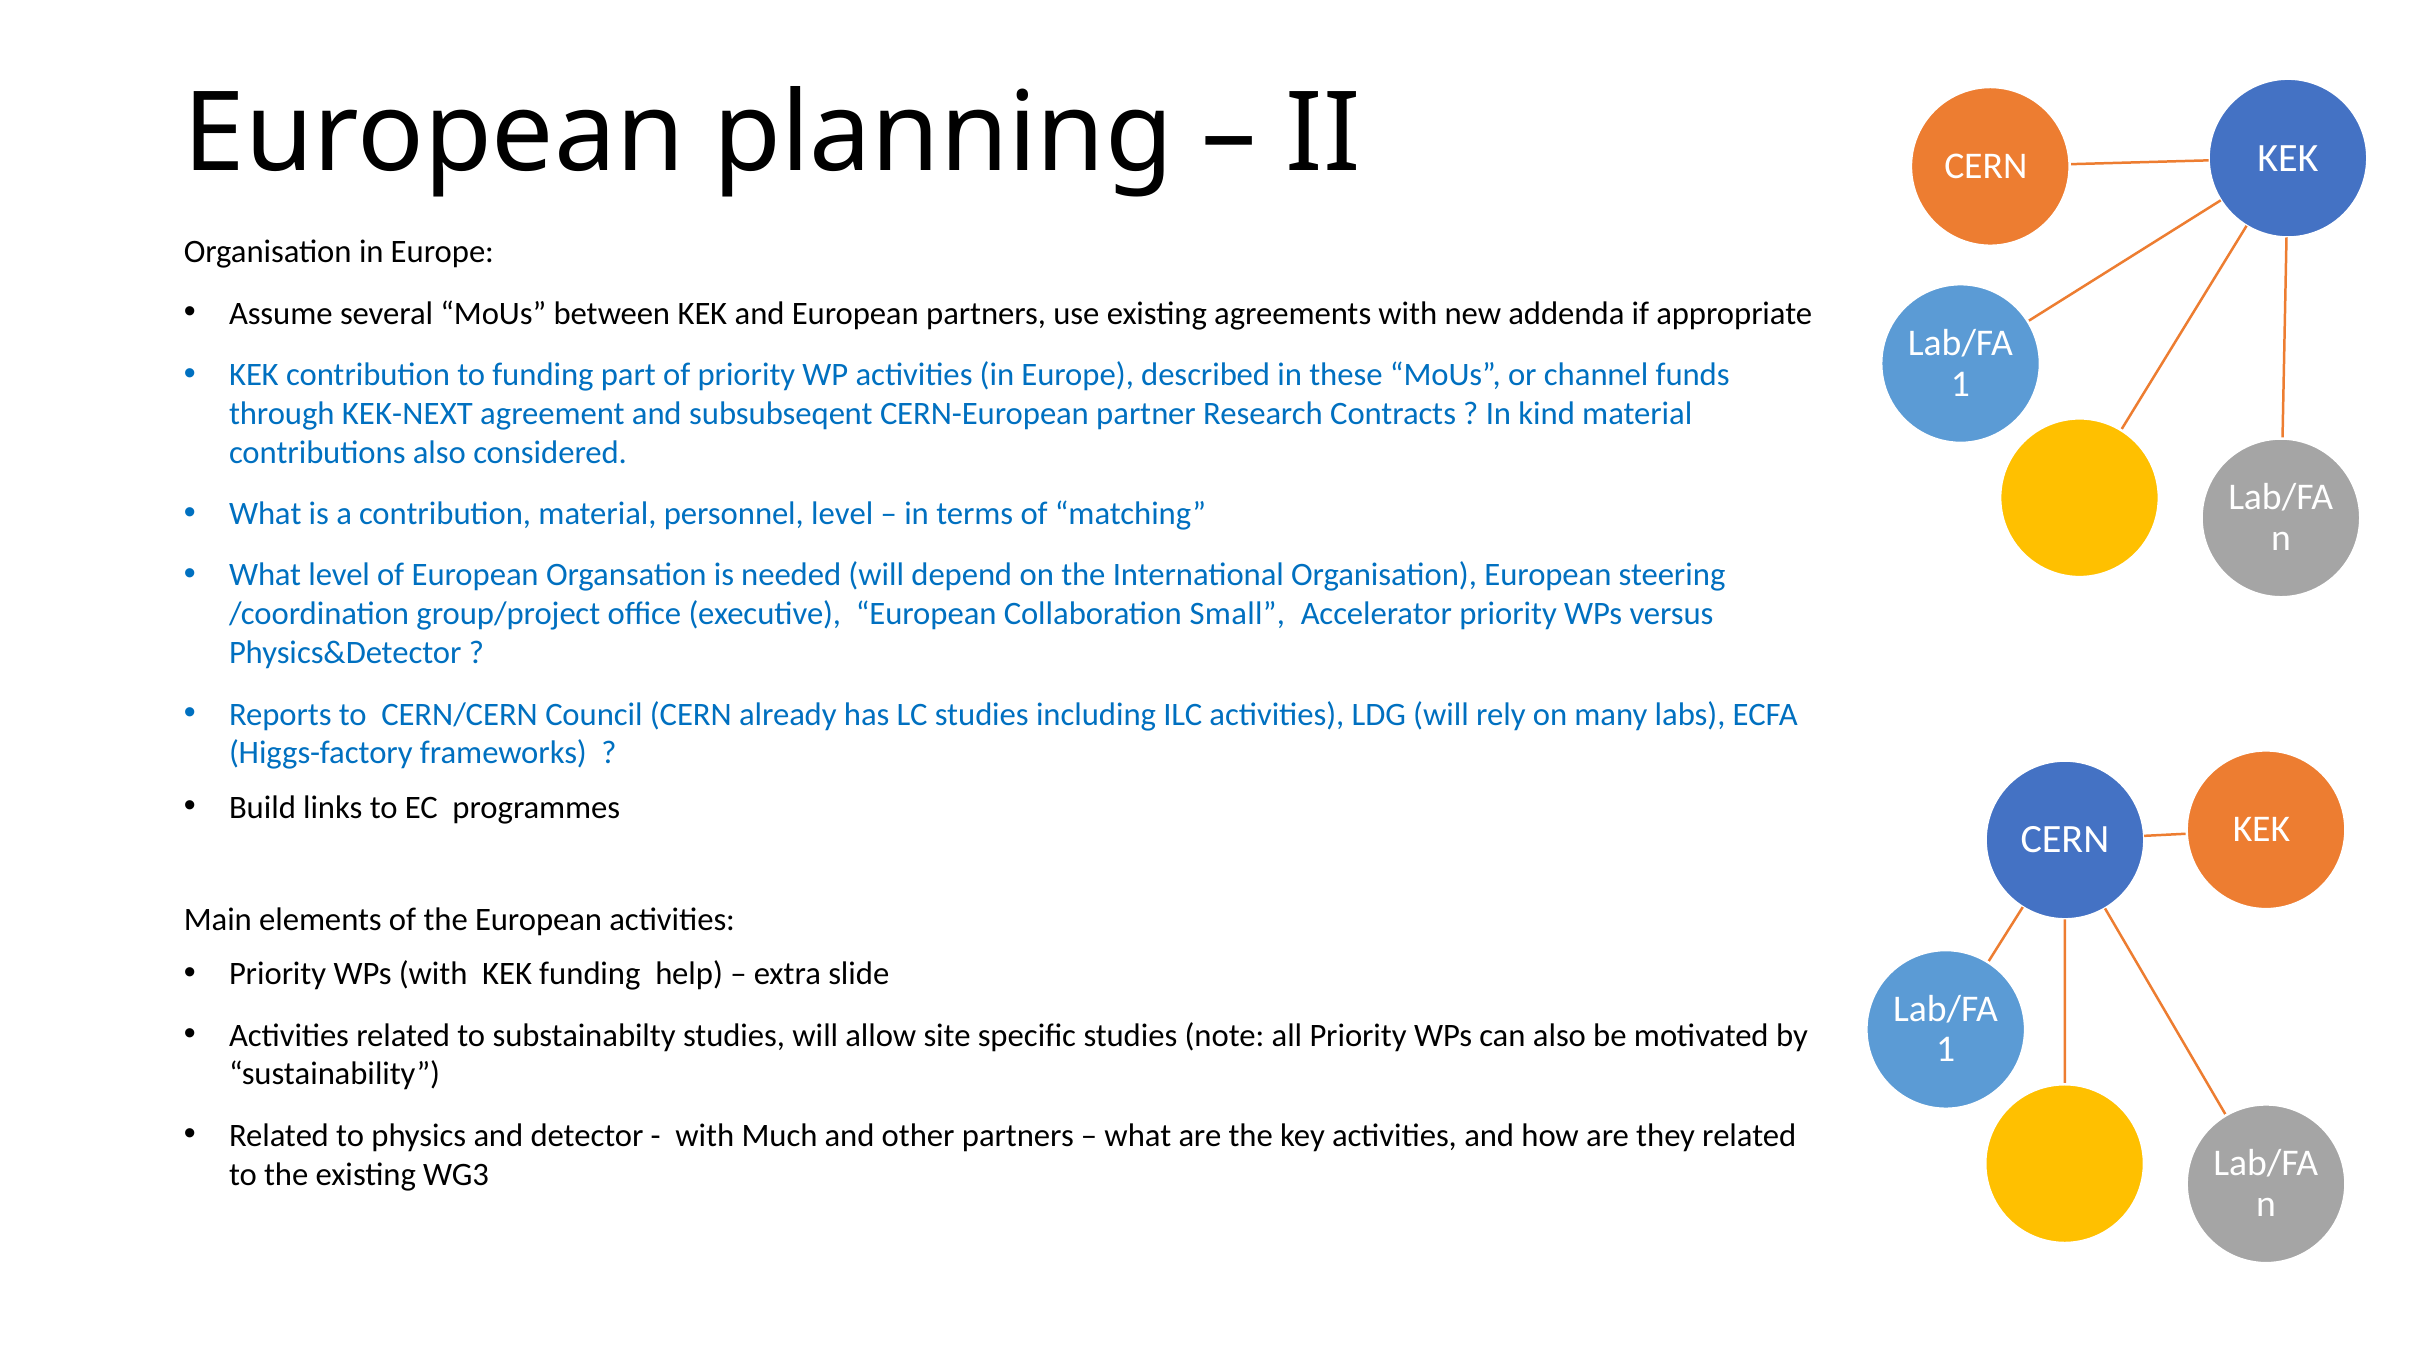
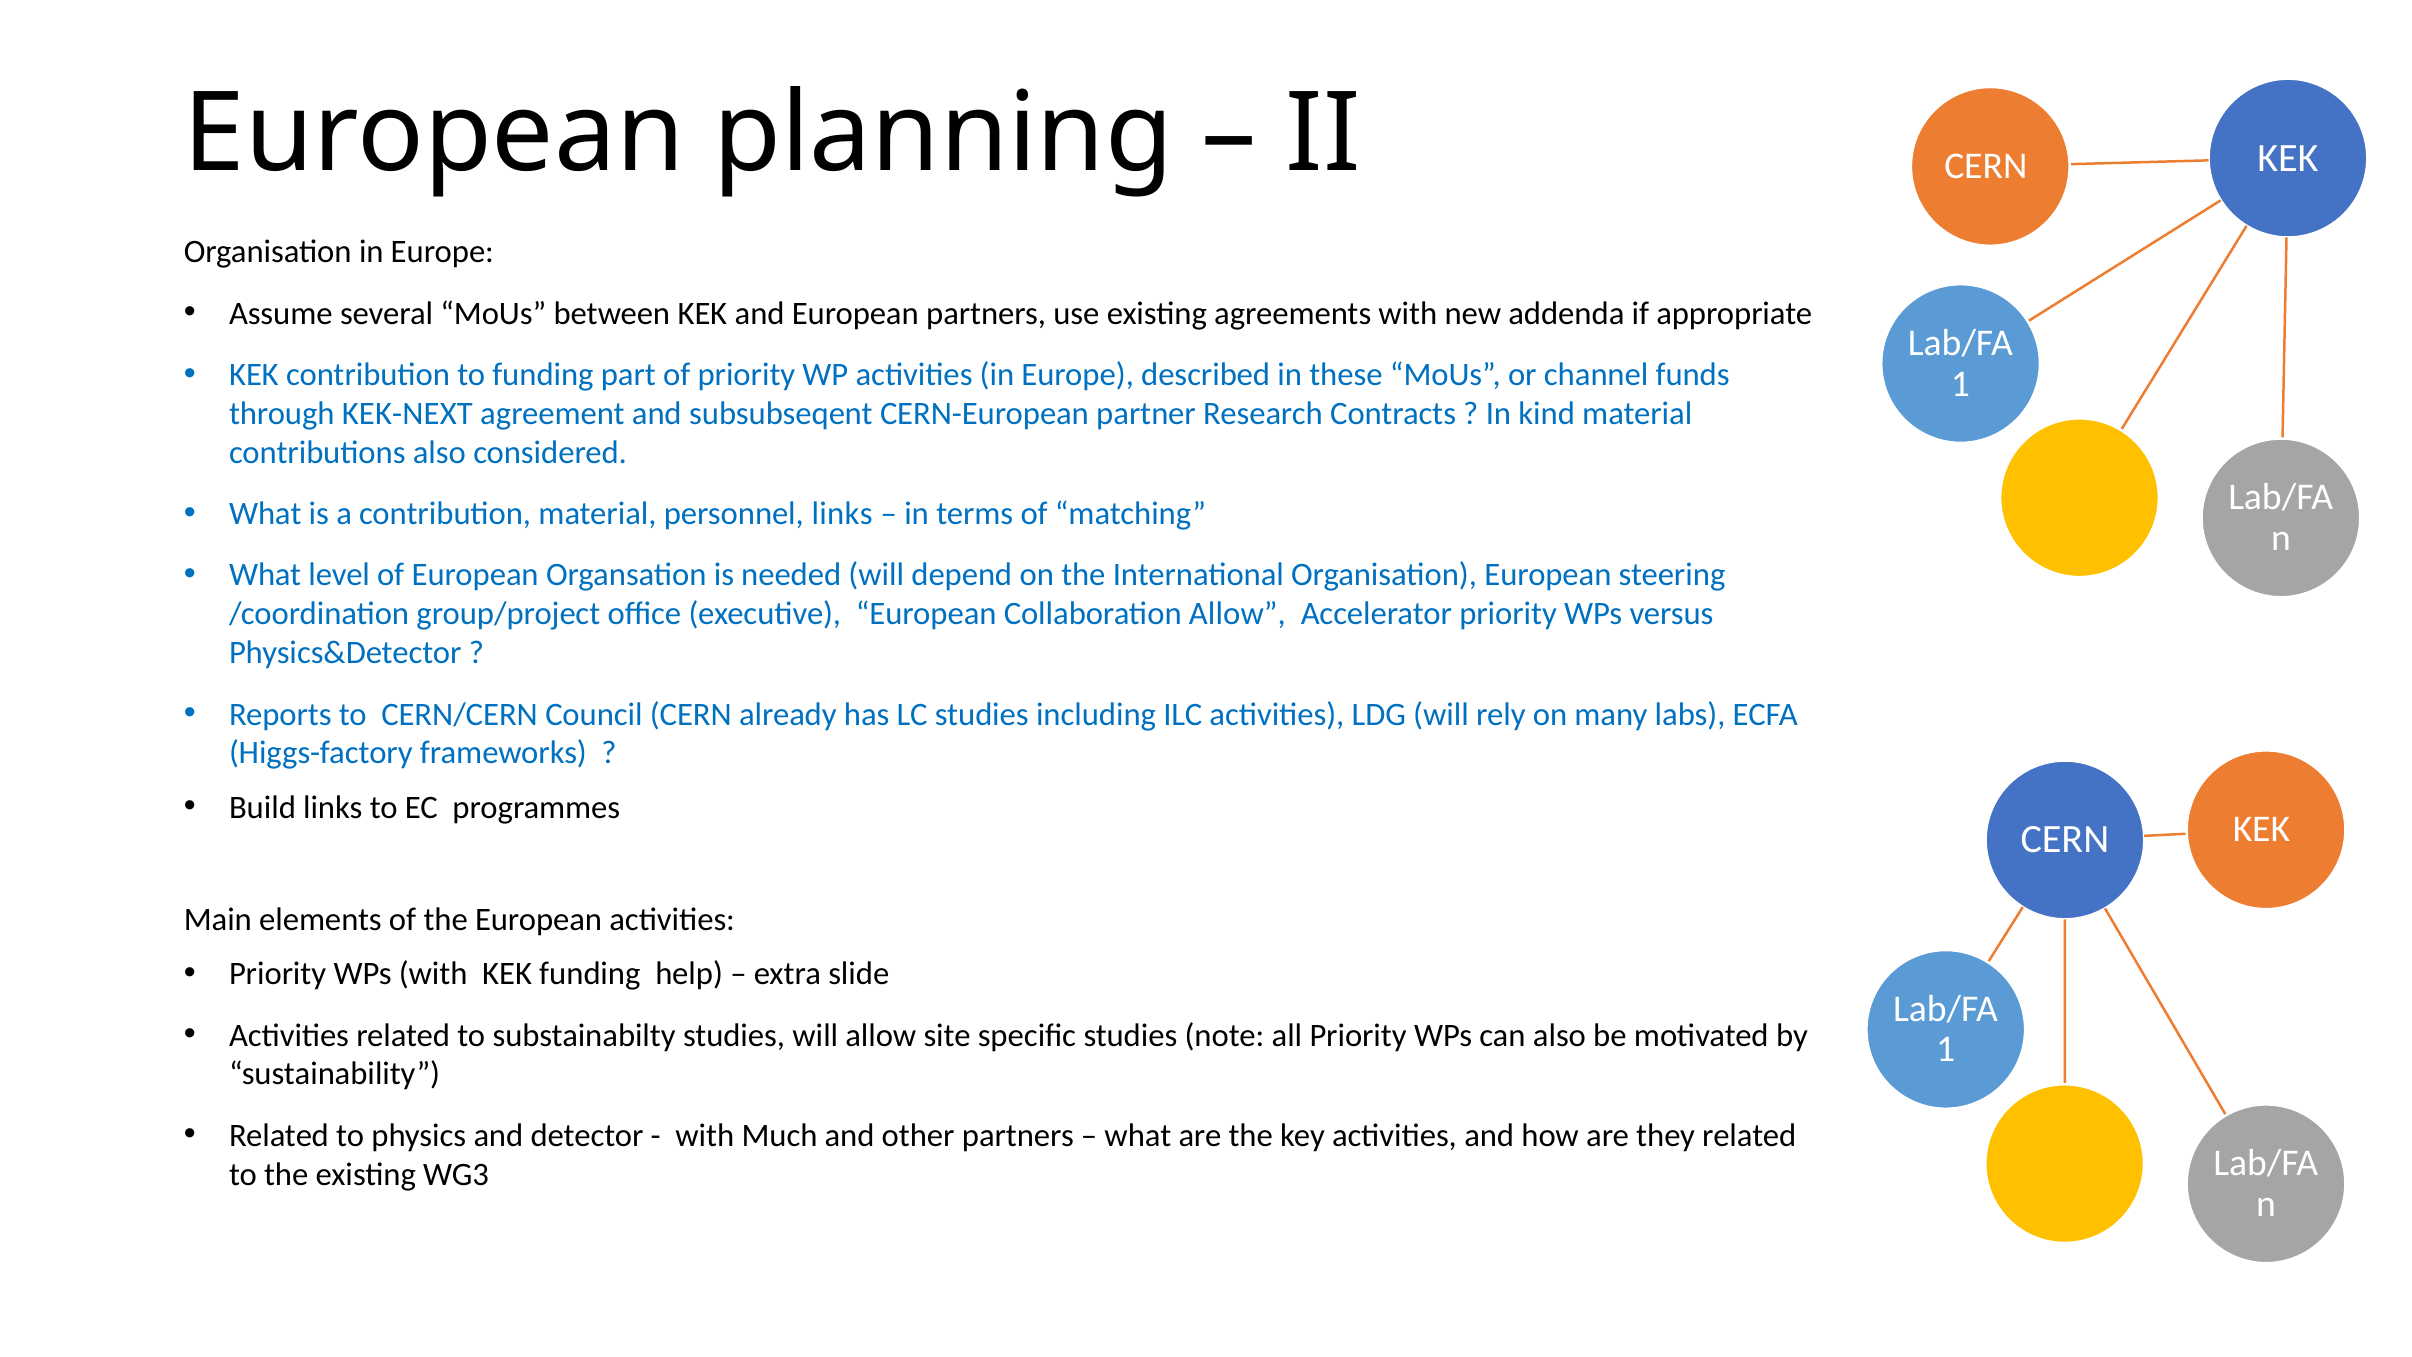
personnel level: level -> links (842, 514)
Collaboration Small: Small -> Allow (1237, 614)
